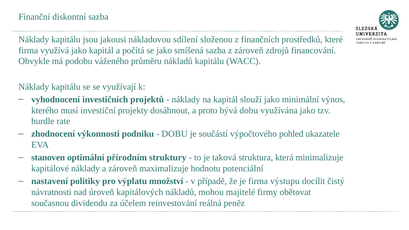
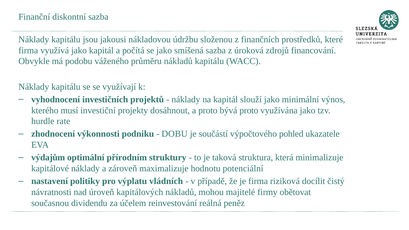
sdílení: sdílení -> údržbu (186, 40)
z zároveň: zároveň -> úroková (249, 50)
bývá dobu: dobu -> proto (249, 110)
stanoven: stanoven -> výdajům (48, 158)
množství: množství -> vládních (166, 181)
výstupu: výstupu -> riziková (285, 181)
